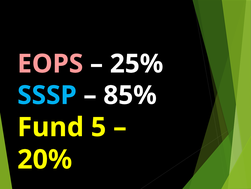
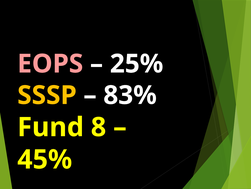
SSSP colour: light blue -> yellow (47, 95)
85%: 85% -> 83% (130, 95)
5: 5 -> 8 (98, 127)
20%: 20% -> 45% (45, 159)
